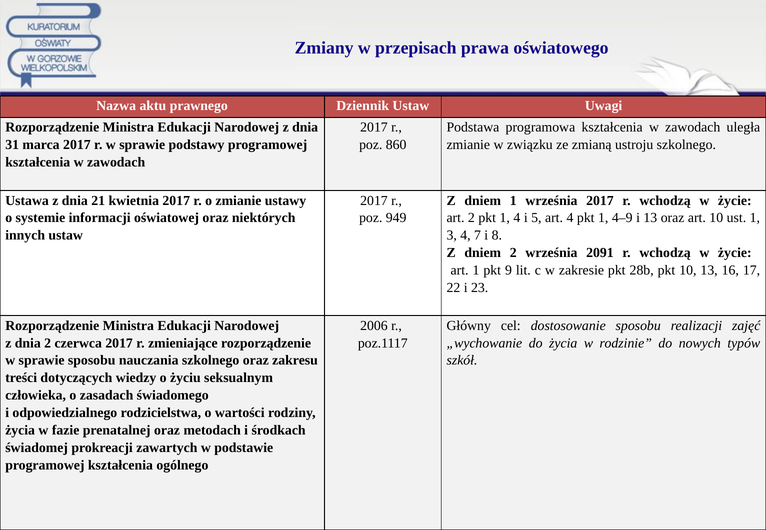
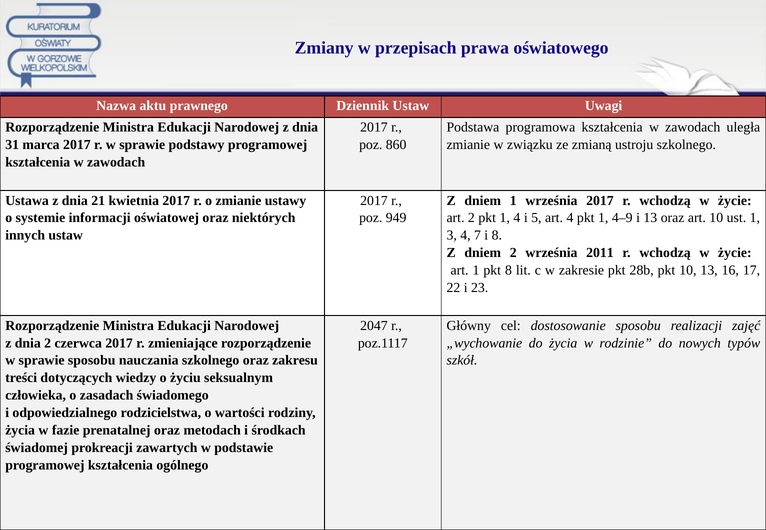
2091: 2091 -> 2011 (600, 253)
pkt 9: 9 -> 8 (508, 270)
2006: 2006 -> 2047 (374, 326)
